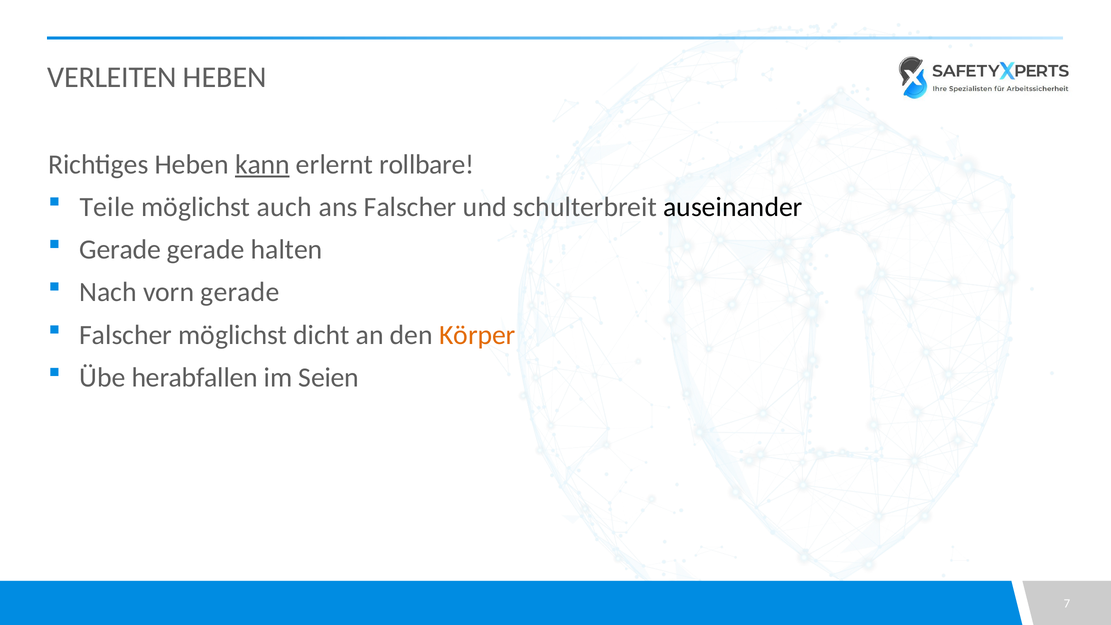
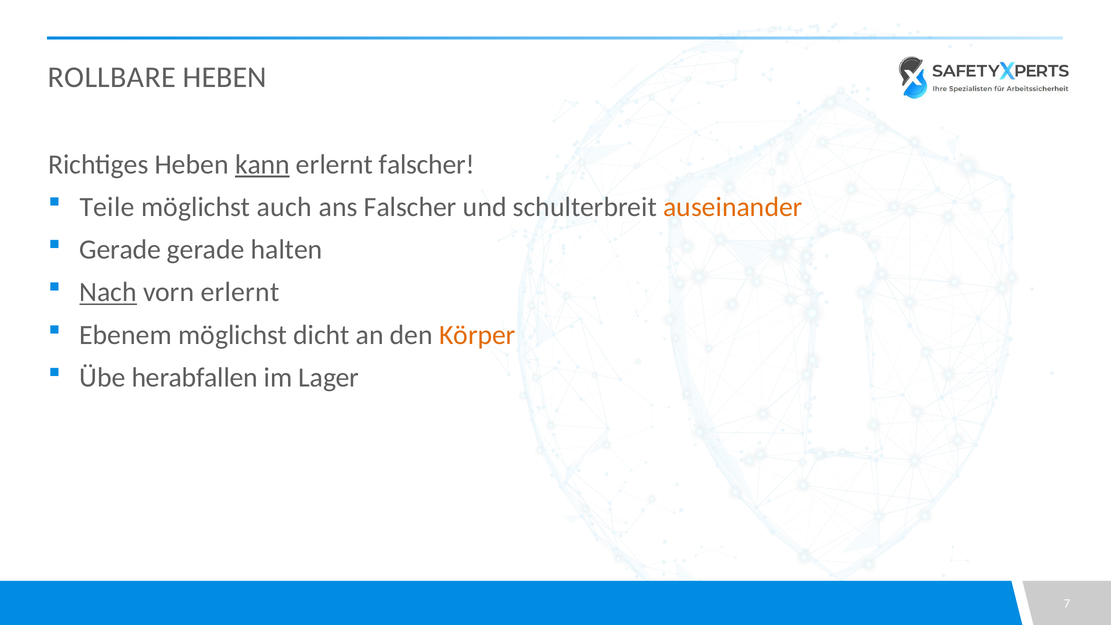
VERLEITEN: VERLEITEN -> ROLLBARE (112, 77)
erlernt rollbare: rollbare -> falscher (427, 164)
auseinander colour: black -> orange (733, 207)
Nach underline: none -> present (108, 292)
vorn gerade: gerade -> erlernt (240, 292)
Falscher: Falscher -> Ebenem (126, 335)
Seien: Seien -> Lager (329, 377)
